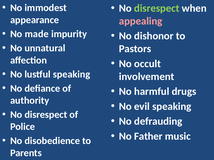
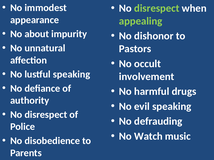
appealing colour: pink -> light green (141, 21)
made: made -> about (37, 34)
Father: Father -> Watch (148, 137)
